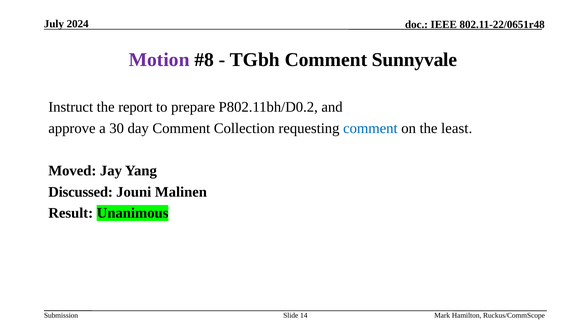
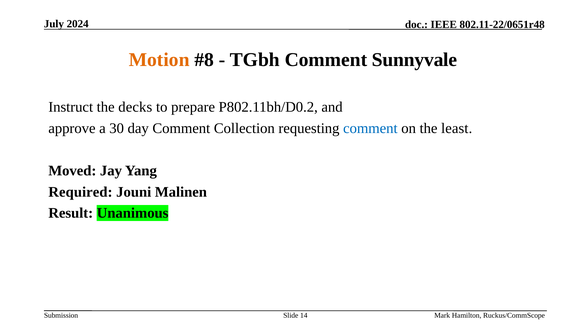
Motion colour: purple -> orange (159, 60)
report: report -> decks (135, 107)
Discussed: Discussed -> Required (80, 192)
